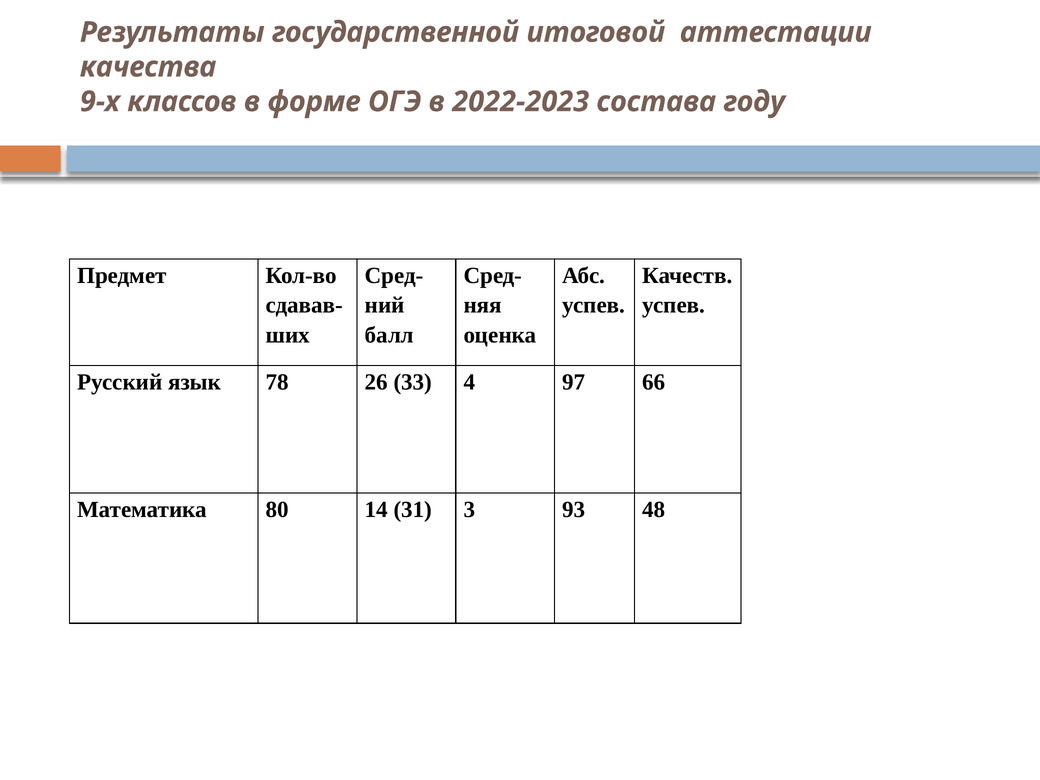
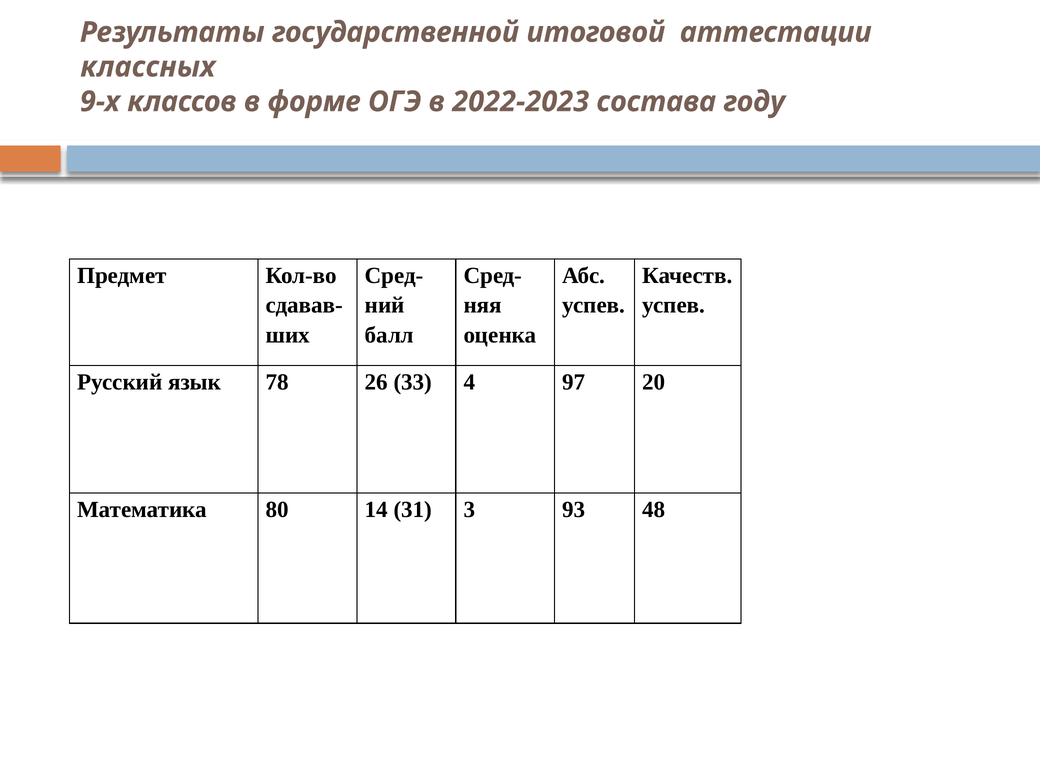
качества: качества -> классных (148, 67)
66: 66 -> 20 (654, 382)
